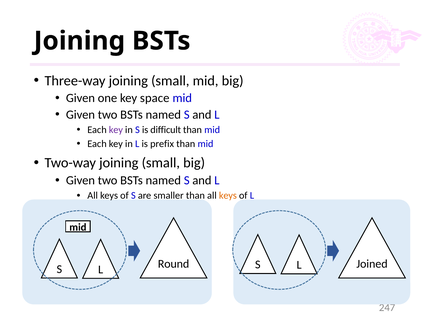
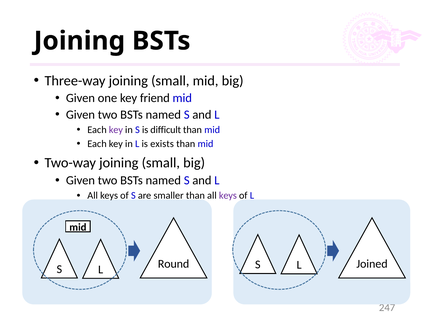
space: space -> friend (155, 98)
prefix: prefix -> exists (162, 144)
keys colour: orange -> purple (228, 195)
